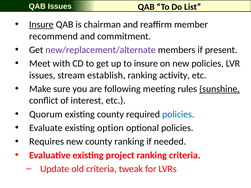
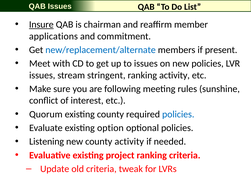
recommend: recommend -> applications (53, 36)
new/replacement/alternate colour: purple -> blue (101, 50)
to insure: insure -> issues (146, 64)
establish: establish -> stringent (106, 75)
sunshine underline: present -> none (220, 89)
Requires: Requires -> Listening (47, 142)
county ranking: ranking -> activity (129, 142)
